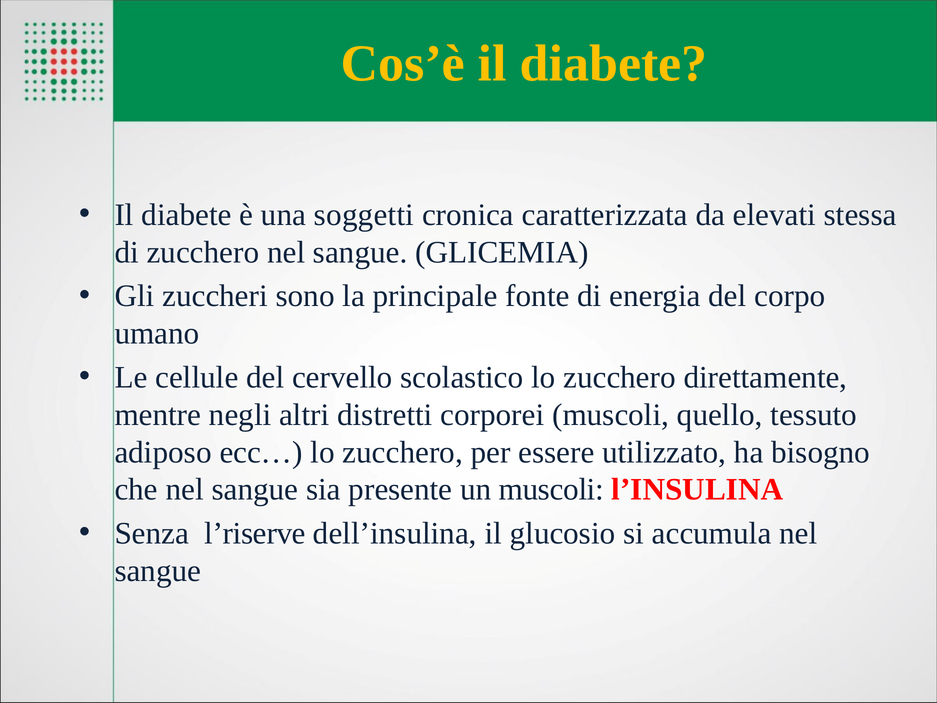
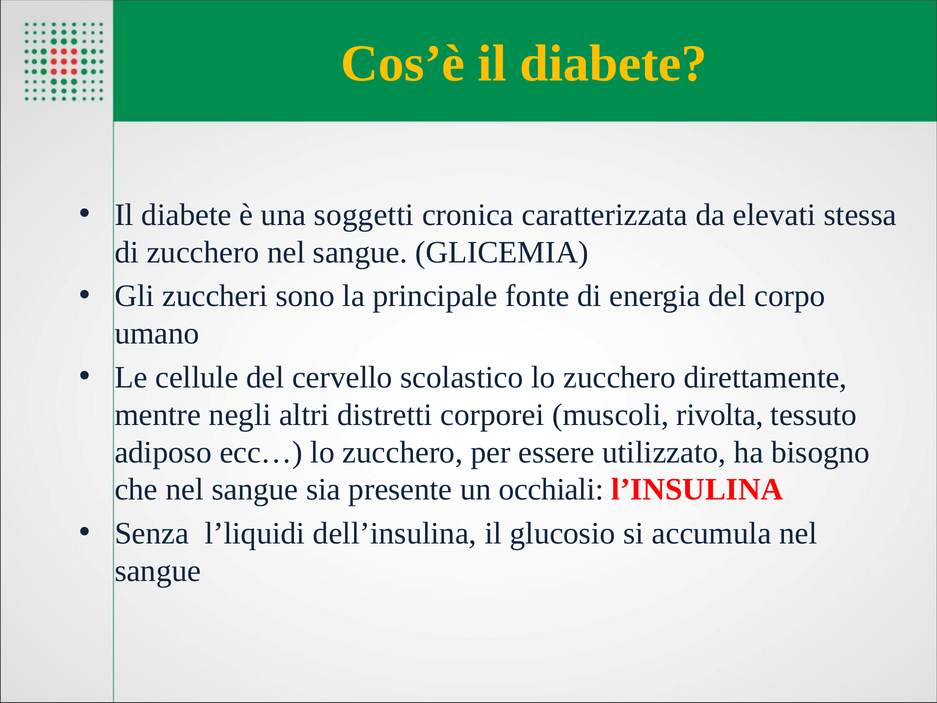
quello: quello -> rivolta (720, 415)
un muscoli: muscoli -> occhiali (551, 490)
l’riserve: l’riserve -> l’liquidi (255, 533)
